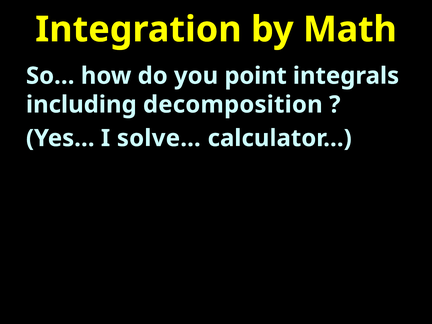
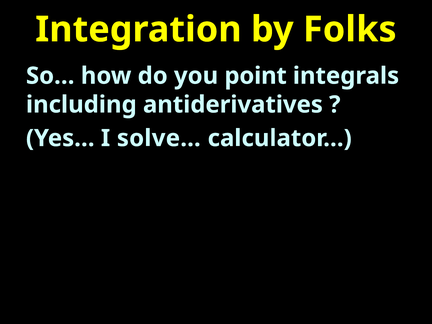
Math: Math -> Folks (350, 30)
decomposition: decomposition -> antiderivatives (233, 105)
